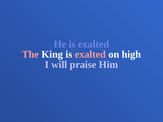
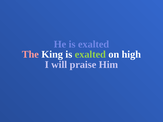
exalted colour: pink -> light green (90, 54)
